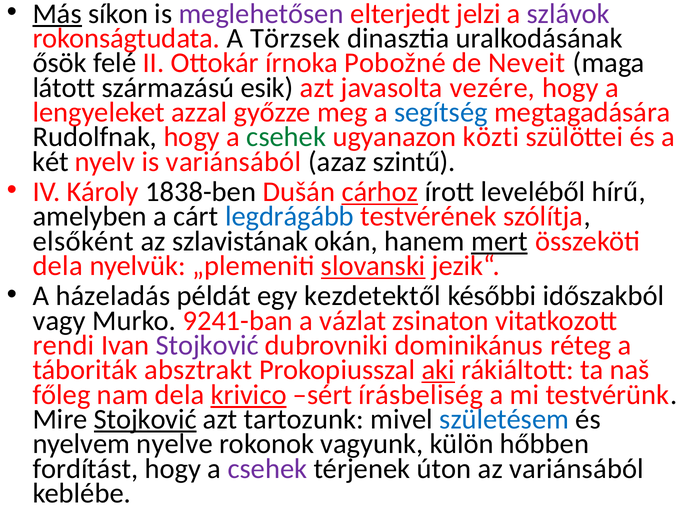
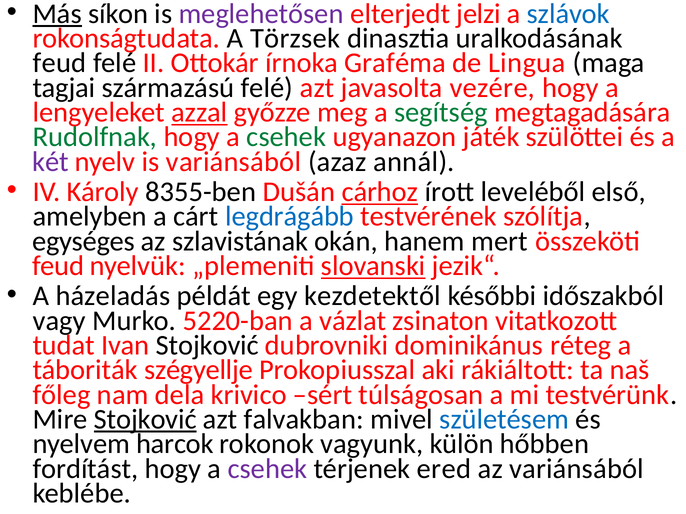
szlávok colour: purple -> blue (568, 14)
ősök: ősök -> feud (60, 63)
Pobožné: Pobožné -> Graféma (395, 63)
Neveit: Neveit -> Lingua (527, 63)
látott: látott -> tagjai (64, 88)
származású esik: esik -> felé (267, 88)
azzal underline: none -> present (199, 113)
segítség colour: blue -> green (441, 113)
Rudolfnak colour: black -> green (95, 137)
közti: közti -> játék (491, 137)
két colour: black -> purple (51, 162)
szintű: szintű -> annál (414, 162)
1838-ben: 1838-ben -> 8355-ben (201, 192)
hírű: hírű -> első (619, 192)
elsőként: elsőként -> egységes (84, 241)
mert underline: present -> none (499, 241)
dela: dela -> feud (58, 266)
9241-ban: 9241-ban -> 5220-ban (238, 321)
rendi: rendi -> tudat (64, 346)
Stojković colour: purple -> black (207, 346)
absztrakt: absztrakt -> szégyellje (199, 370)
aki underline: present -> none (438, 370)
krivico underline: present -> none (249, 395)
írásbeliség: írásbeliség -> túlságosan (421, 395)
tartozunk: tartozunk -> falvakban (304, 420)
nyelve: nyelve -> harcok (175, 444)
úton: úton -> ered (444, 469)
